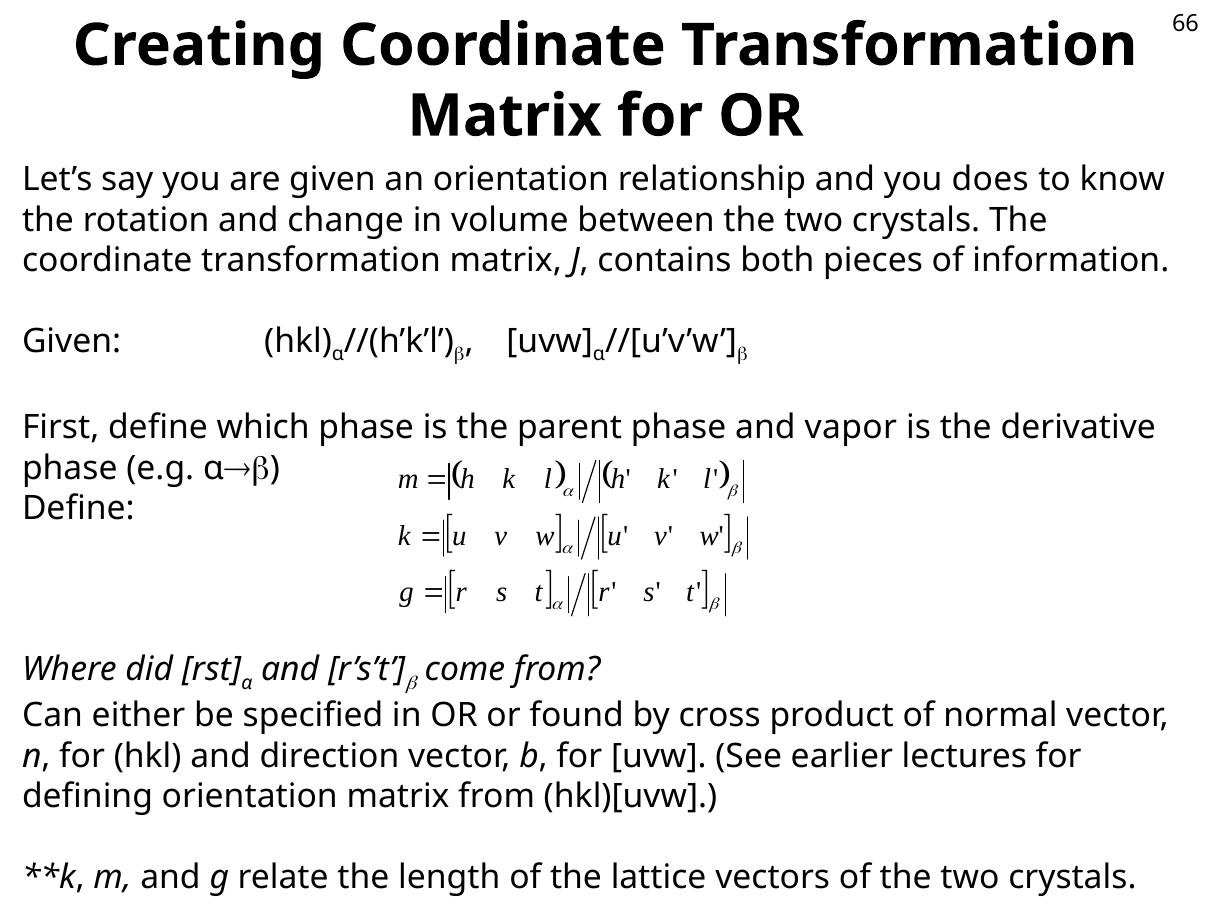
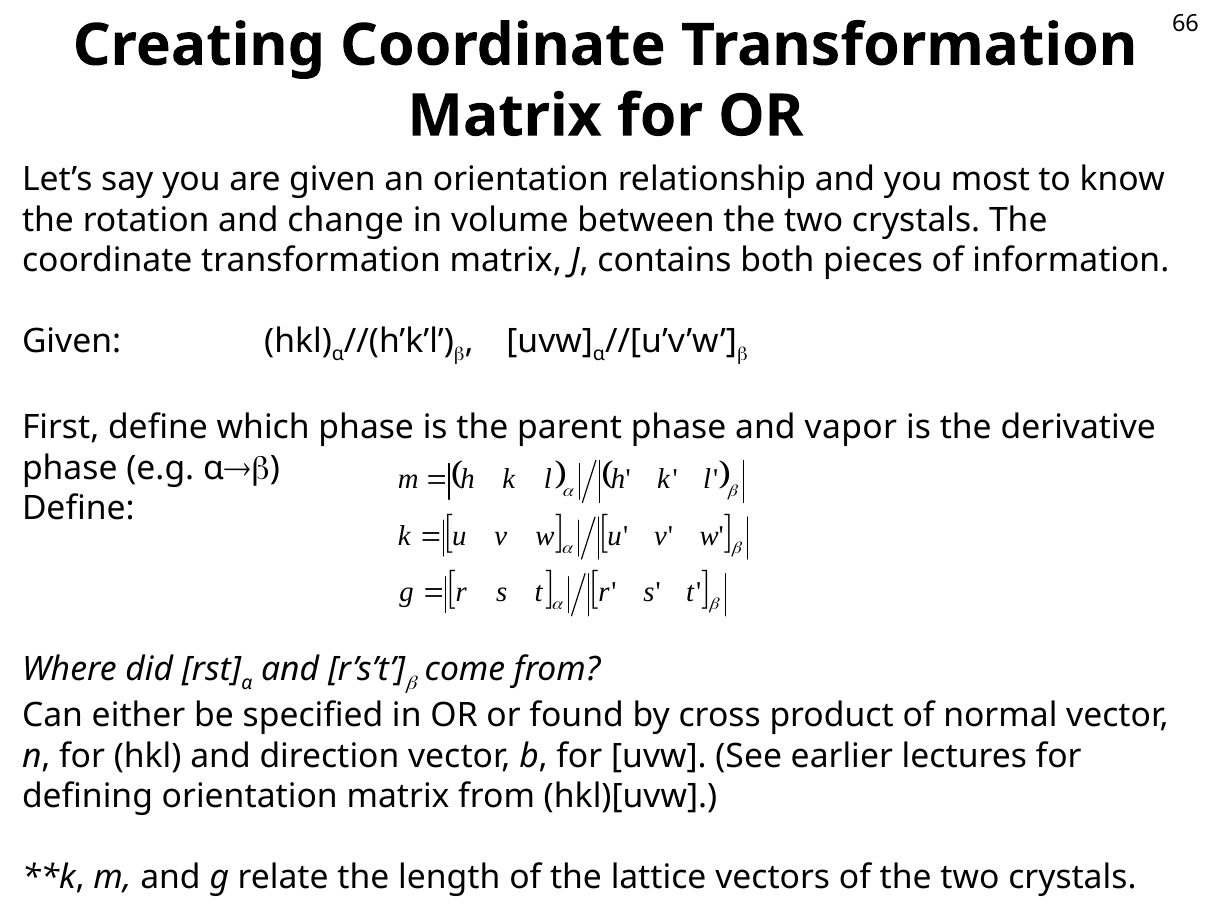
does: does -> most (990, 180)
